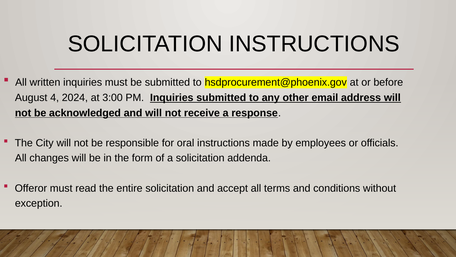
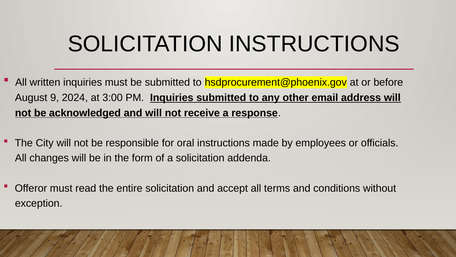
4: 4 -> 9 (55, 98)
